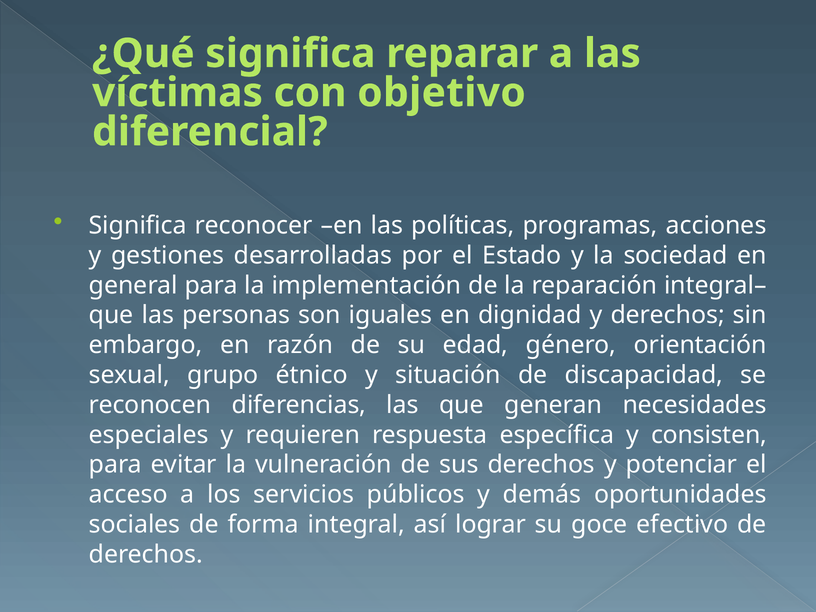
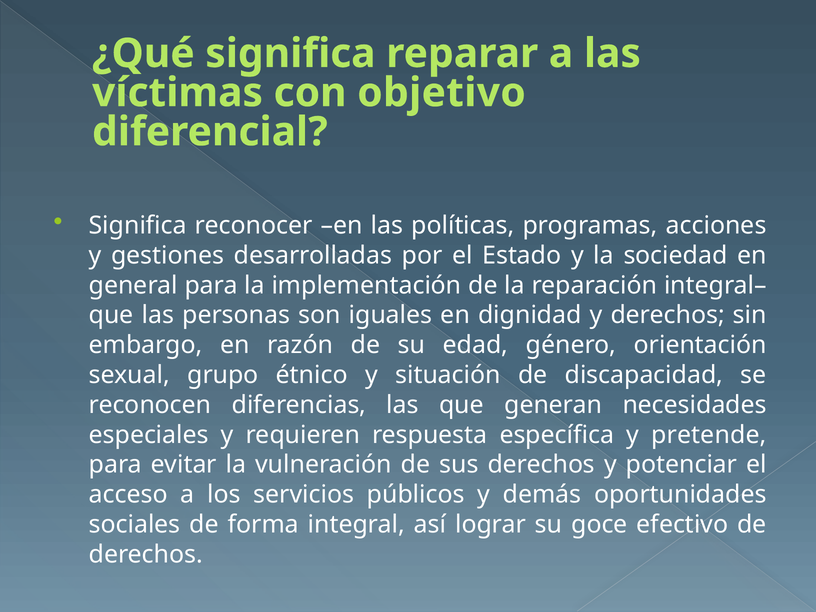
consisten: consisten -> pretende (709, 435)
